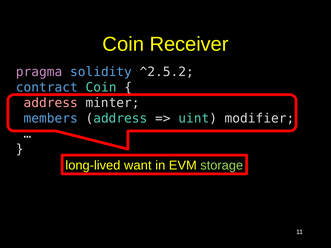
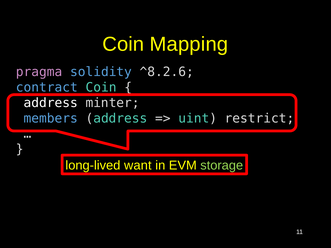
Receiver: Receiver -> Mapping (189, 44)
^2.5.2: ^2.5.2 -> ^8.2.6 (167, 72)
address colour: pink -> white (51, 103)
modifier: modifier -> restrict (260, 118)
